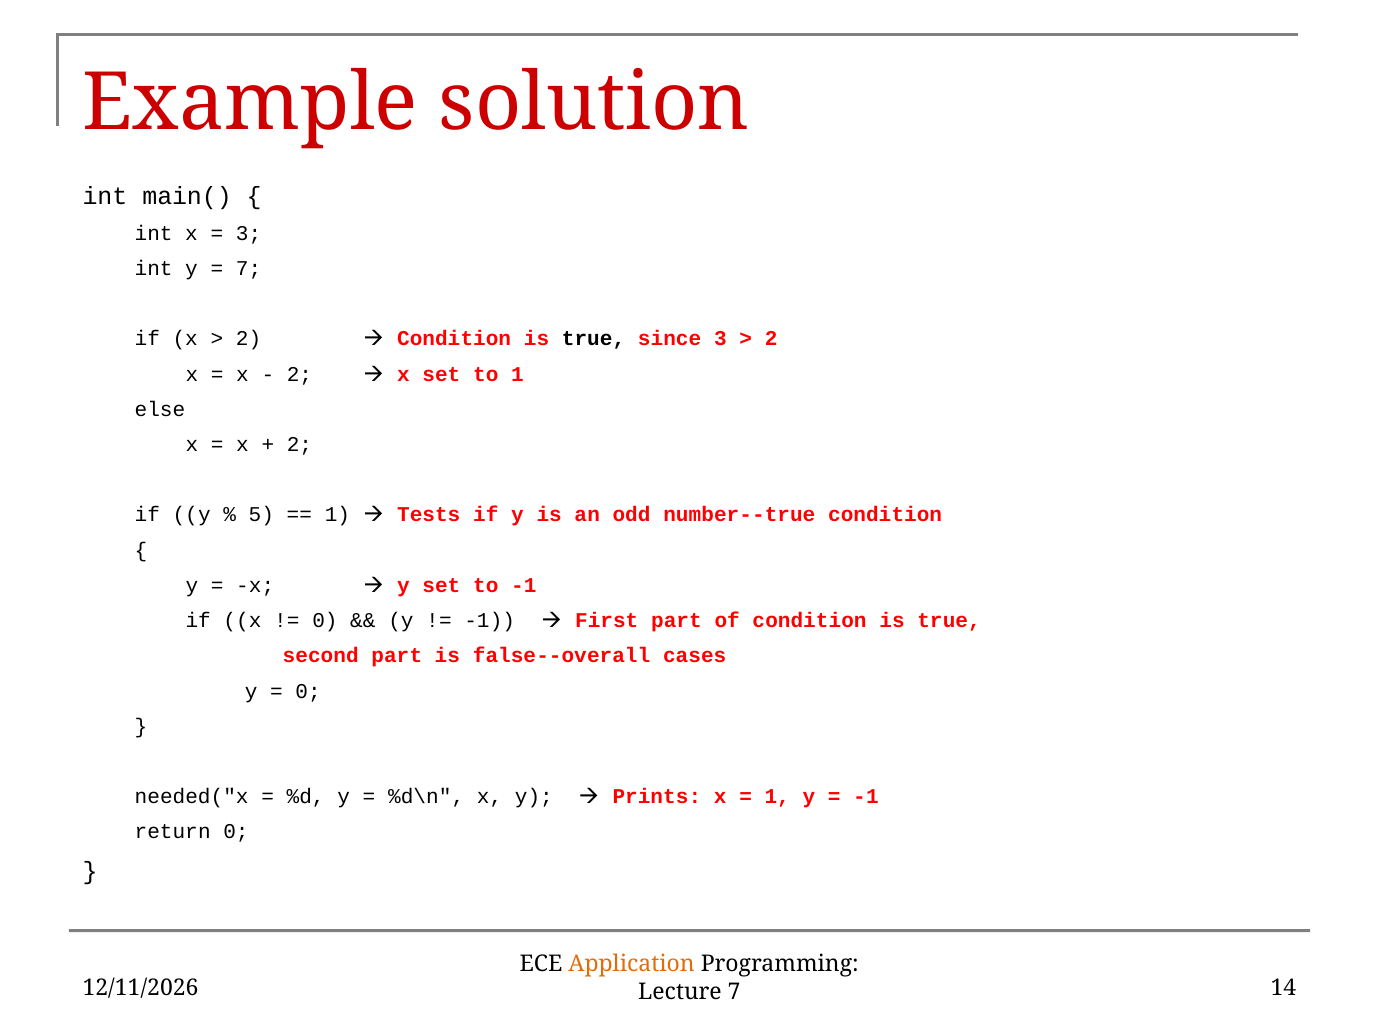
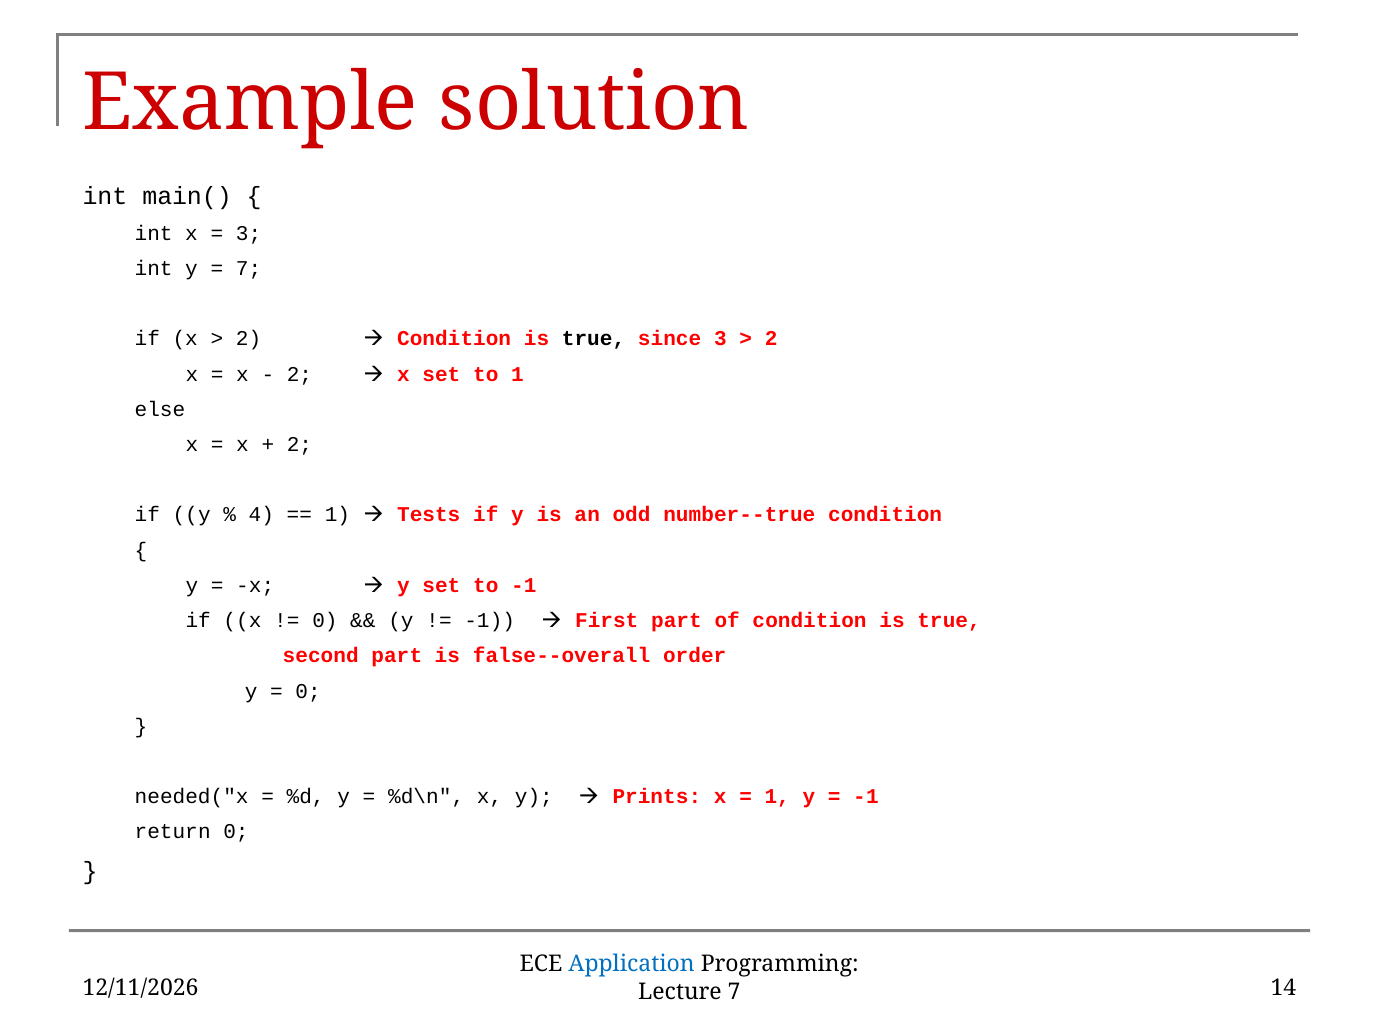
5: 5 -> 4 (261, 515)
cases: cases -> order (695, 656)
Application colour: orange -> blue (632, 965)
